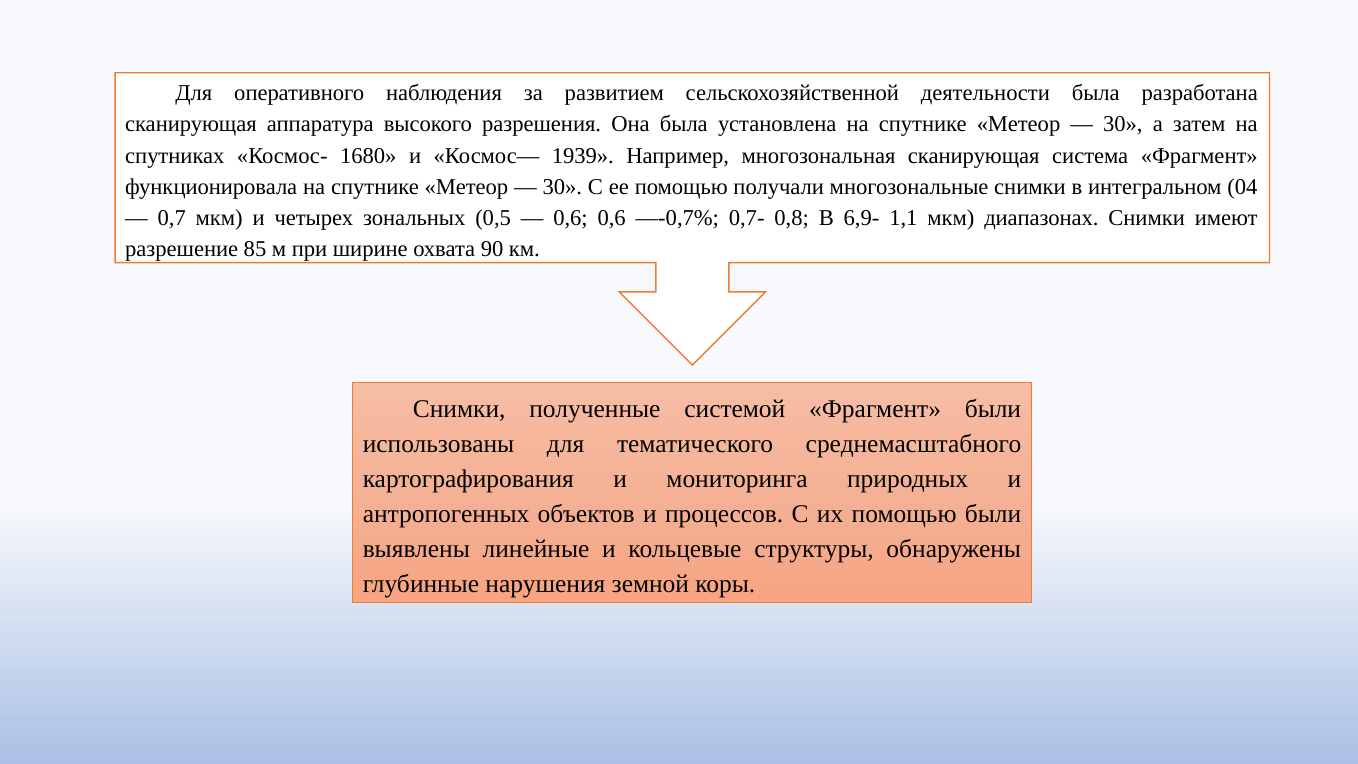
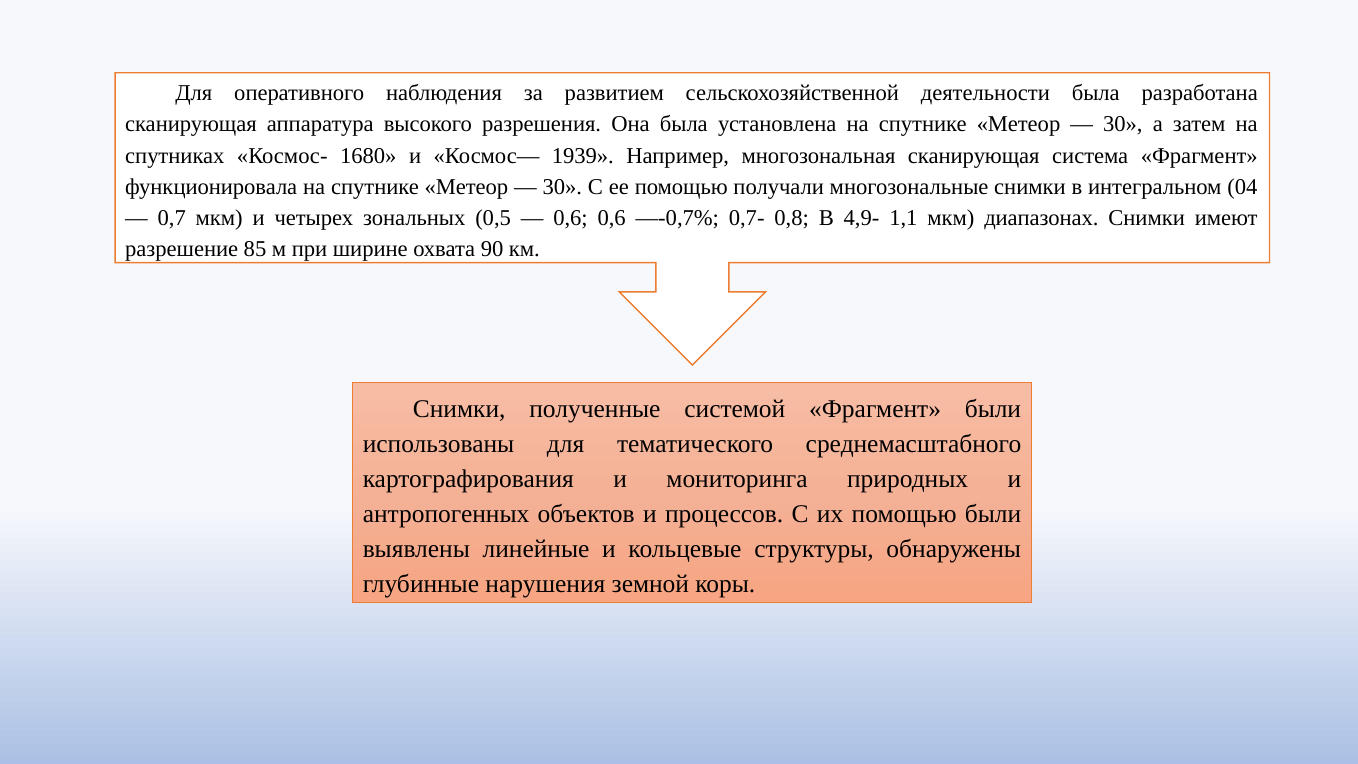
6,9-: 6,9- -> 4,9- (862, 218)
